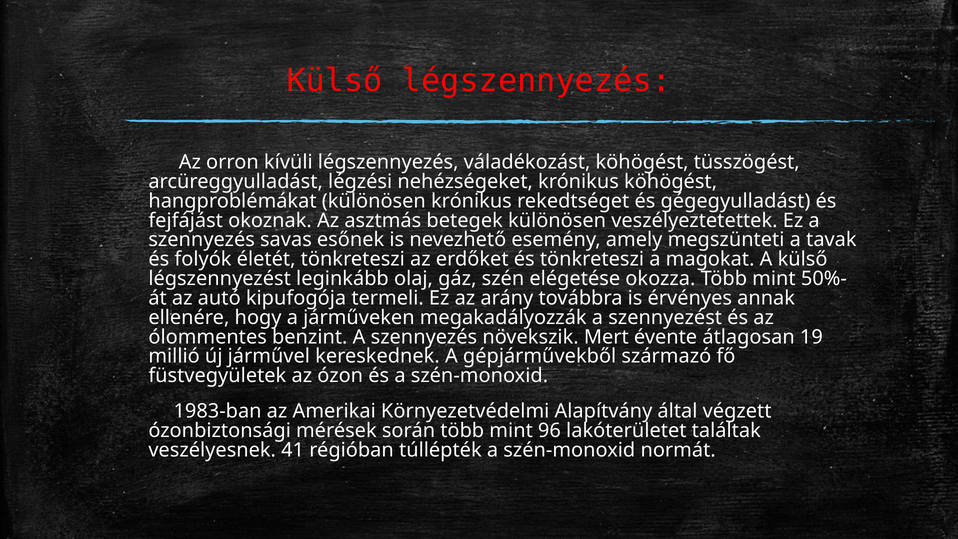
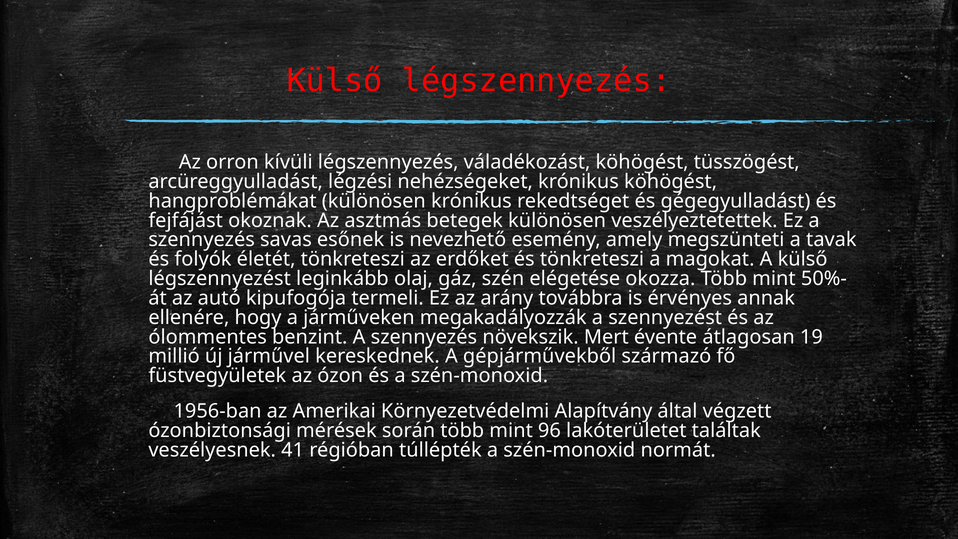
1983-ban: 1983-ban -> 1956-ban (218, 411)
